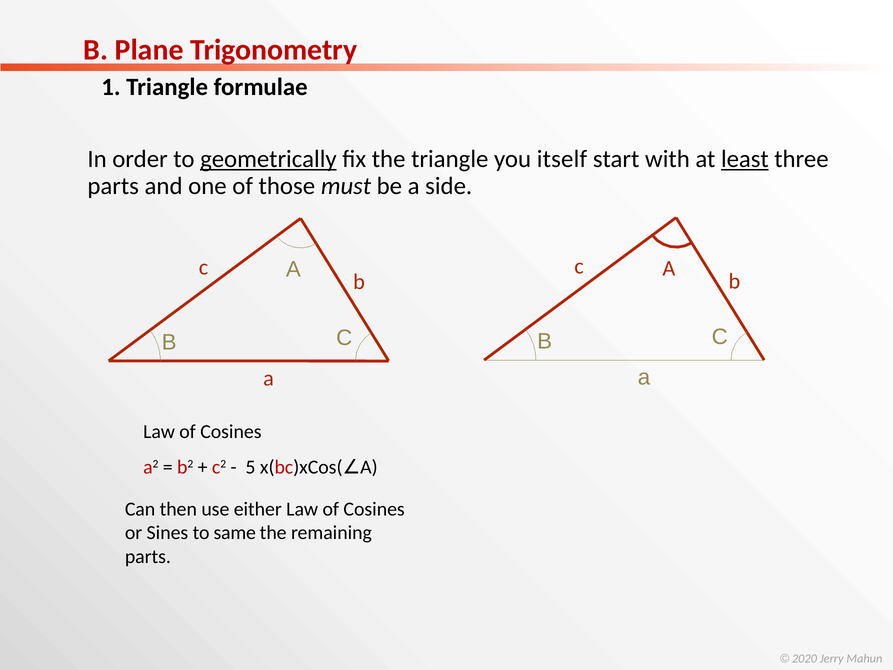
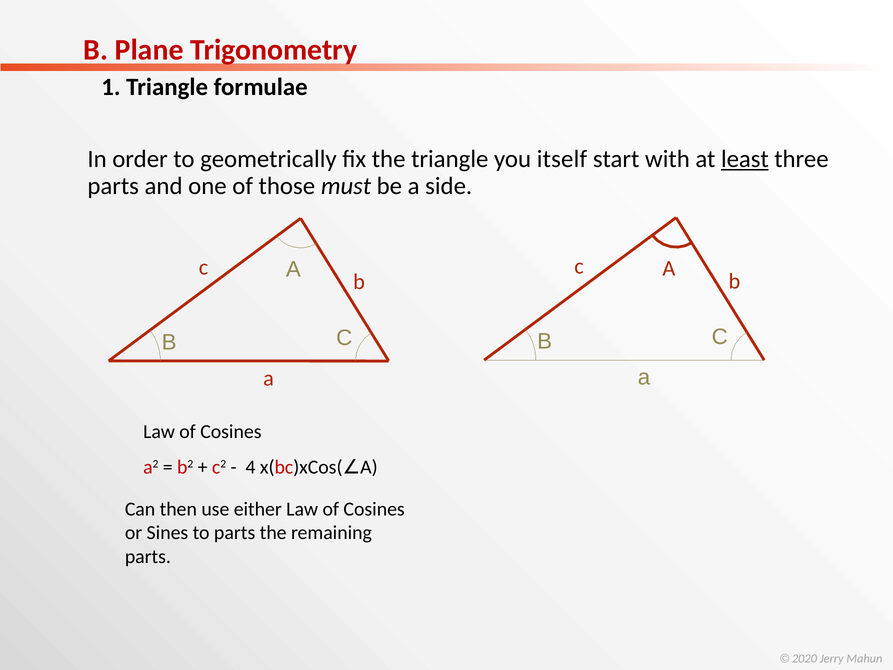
geometrically underline: present -> none (268, 159)
5: 5 -> 4 (250, 467)
to same: same -> parts (235, 533)
